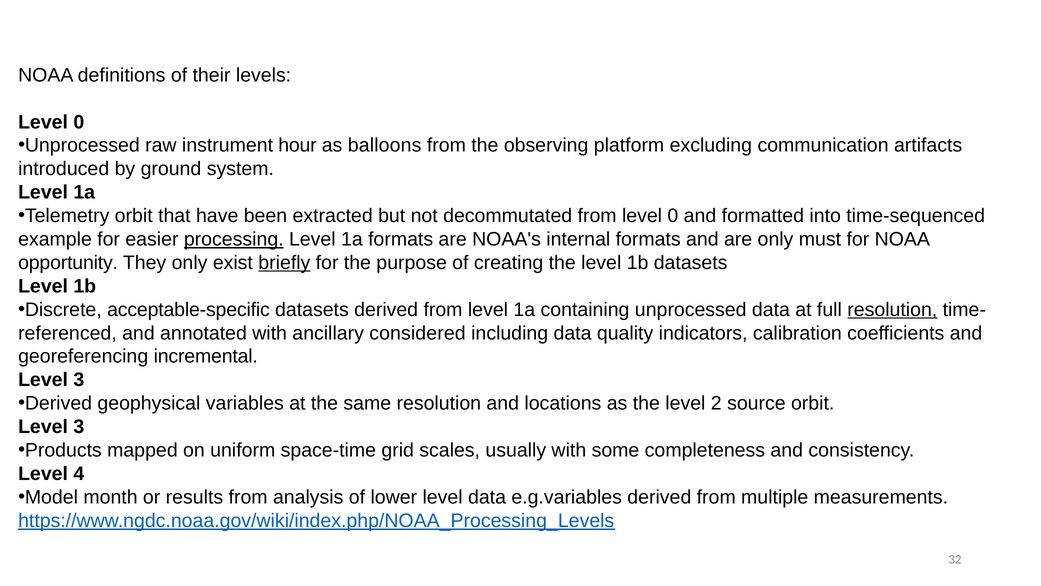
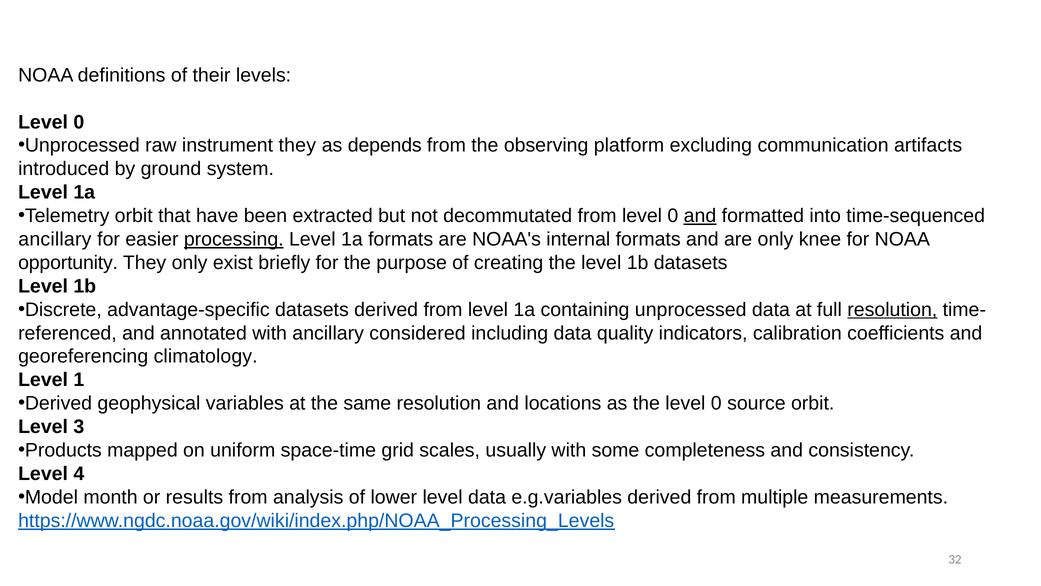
instrument hour: hour -> they (297, 145)
balloons: balloons -> depends (385, 145)
and underline: none -> present (700, 216)
example: example -> ancillary (55, 239)
must: must -> knee (820, 239)
briefly underline: present -> none (284, 263)
acceptable-specific: acceptable-specific -> advantage-specific (188, 309)
incremental: incremental -> climatology (206, 356)
3: 3 -> 1 (79, 380)
the level 2: 2 -> 0 (716, 403)
